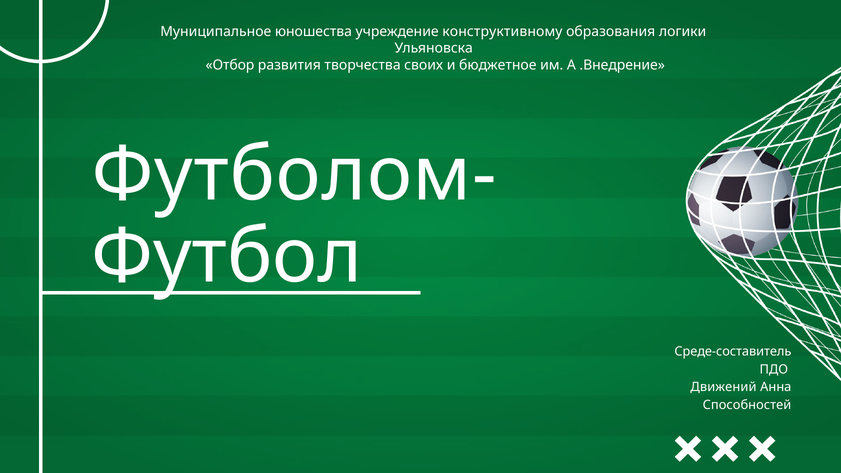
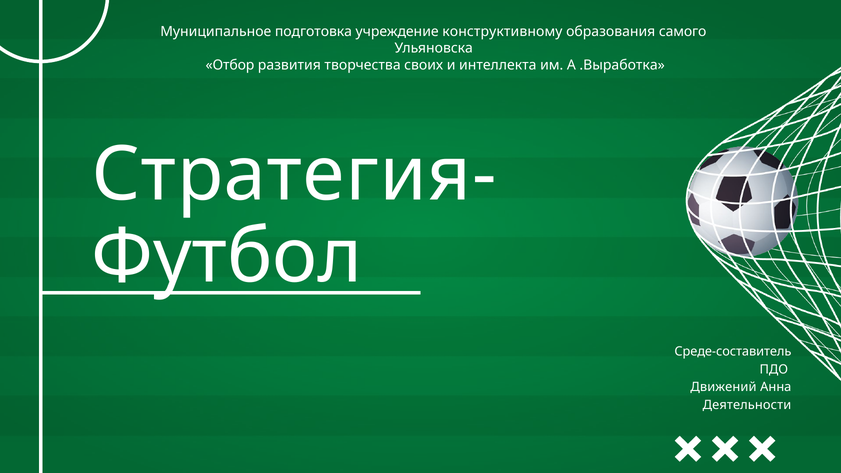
юношества: юношества -> подготовка (313, 31)
логики: логики -> самого (683, 31)
бюджетное: бюджетное -> интеллекта (498, 65)
.Внедрение: .Внедрение -> .Выработка (622, 65)
Футболом-: Футболом- -> Стратегия- (294, 175)
Способностей: Способностей -> Деятельности (747, 405)
